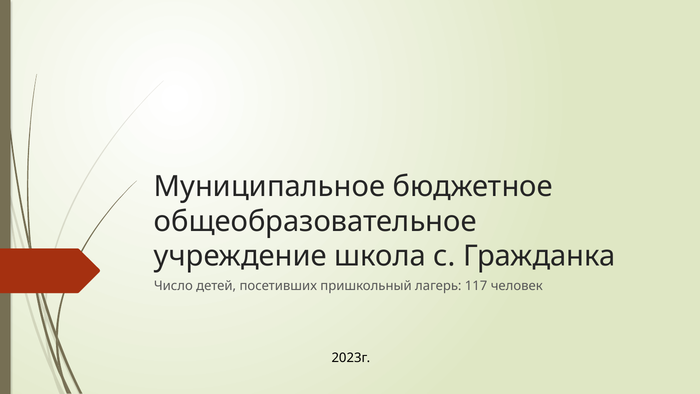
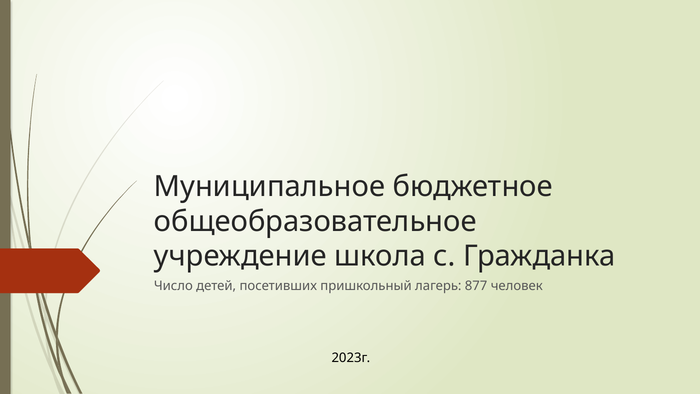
117: 117 -> 877 (476, 286)
